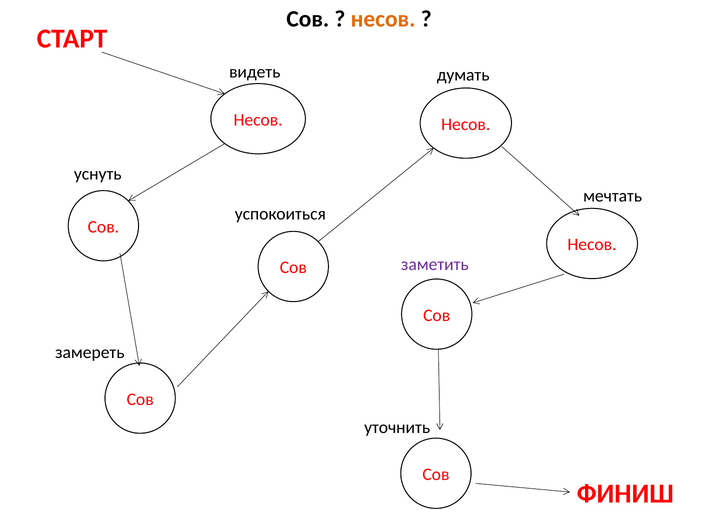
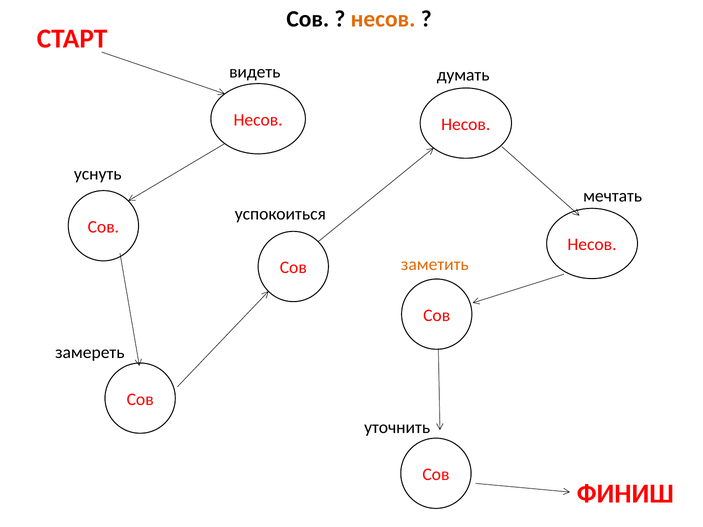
заметить colour: purple -> orange (435, 264)
